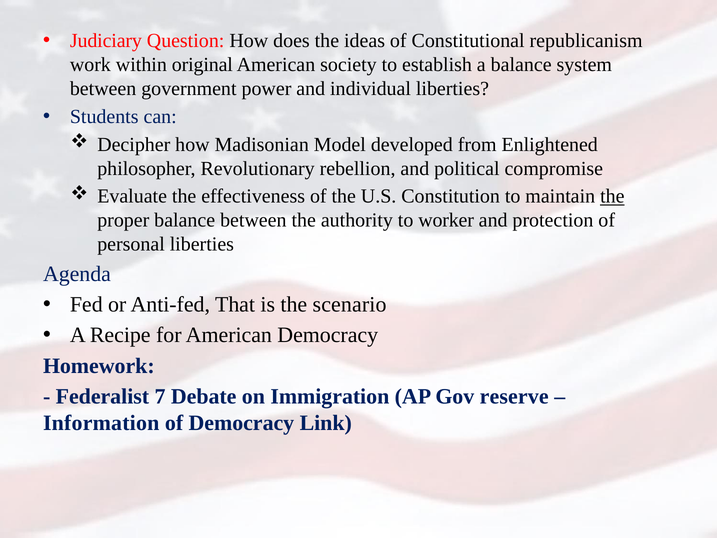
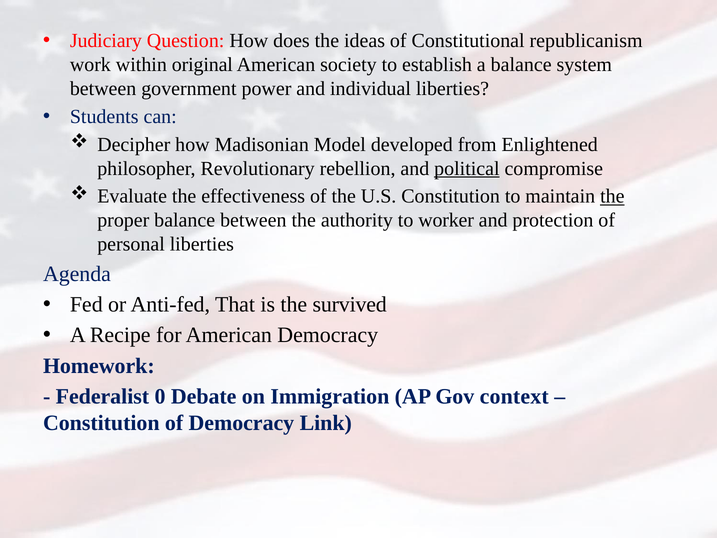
political underline: none -> present (467, 168)
scenario: scenario -> survived (350, 304)
7: 7 -> 0 (160, 396)
reserve: reserve -> context (514, 396)
Information: Information -> Constitution (101, 423)
